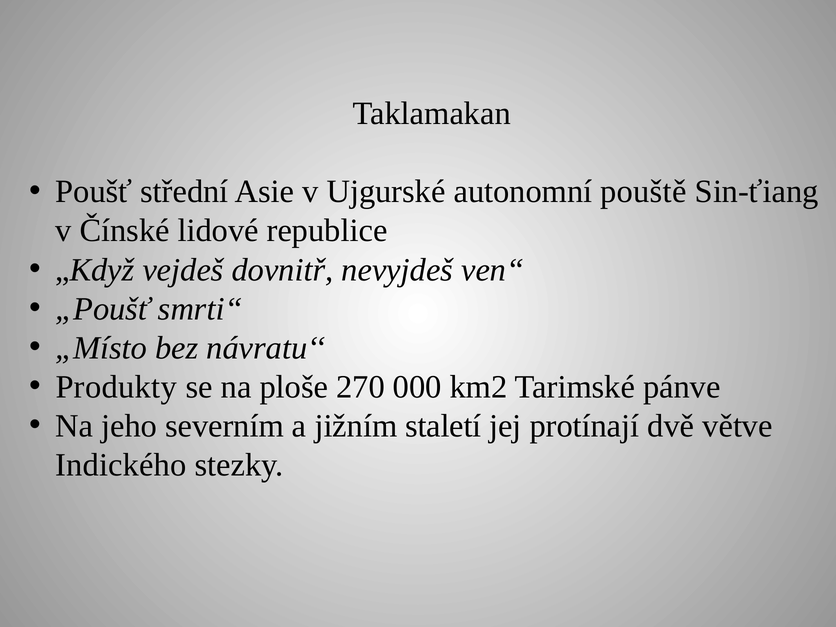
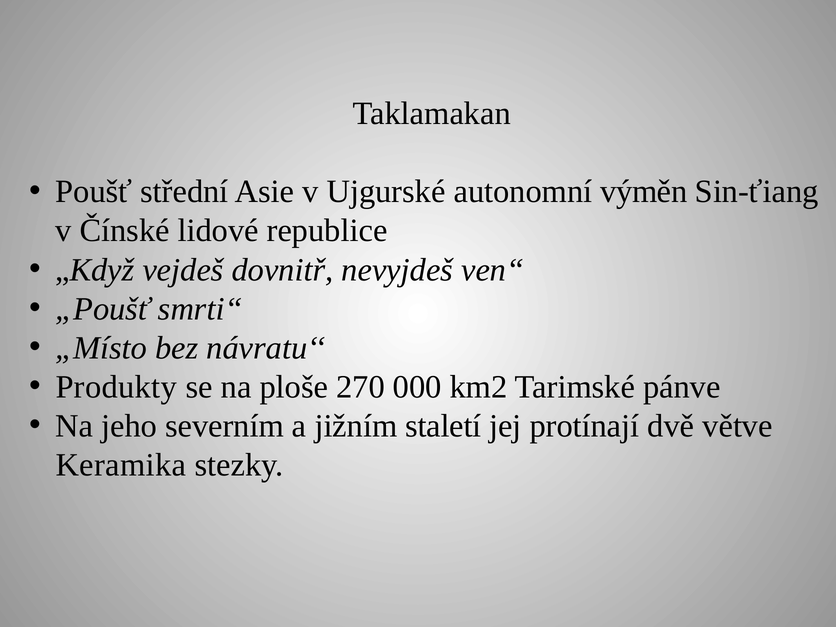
pouště: pouště -> výměn (644, 192)
Indického: Indického -> Keramika (121, 465)
